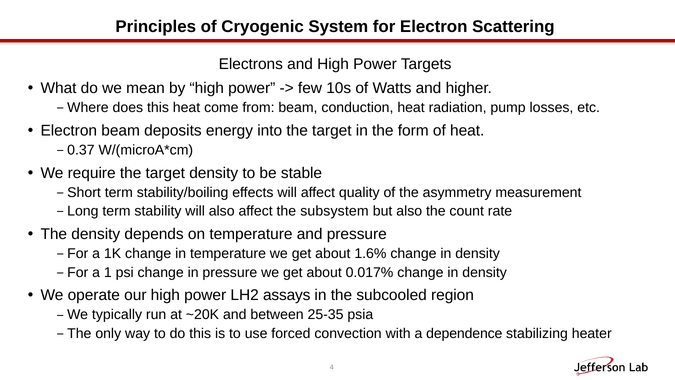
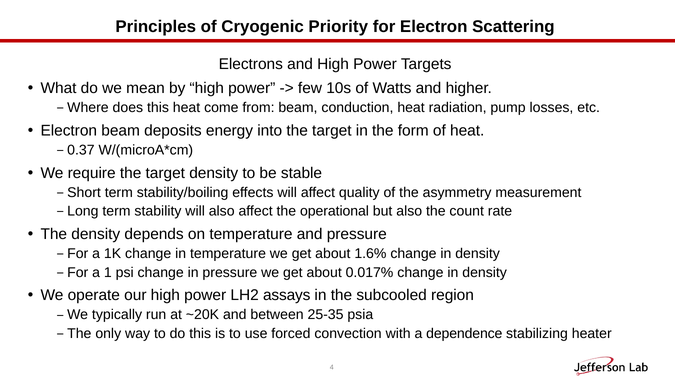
System: System -> Priority (338, 27)
subsystem: subsystem -> operational (335, 211)
